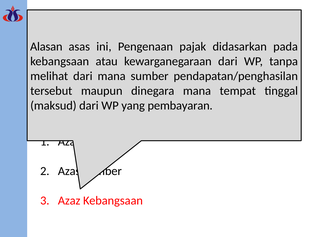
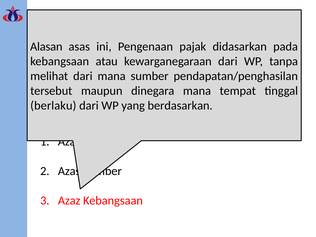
maksud: maksud -> berlaku (53, 106)
pembayaran: pembayaran -> berdasarkan (180, 106)
